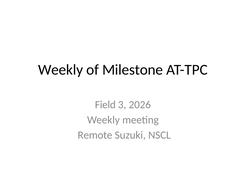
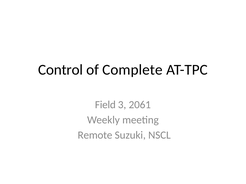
Weekly: Weekly -> Control (61, 70)
Milestone: Milestone -> Complete (132, 70)
2026: 2026 -> 2061 (140, 105)
